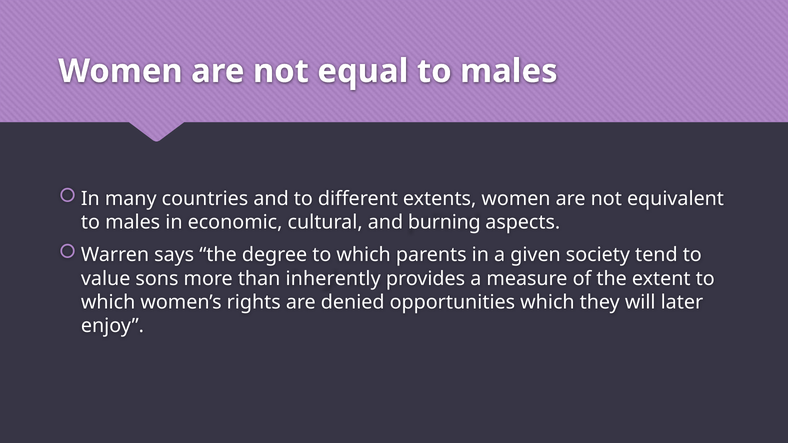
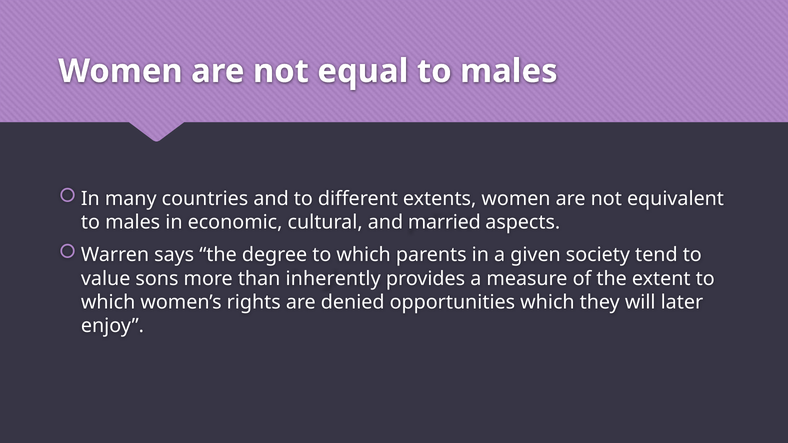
burning: burning -> married (444, 223)
